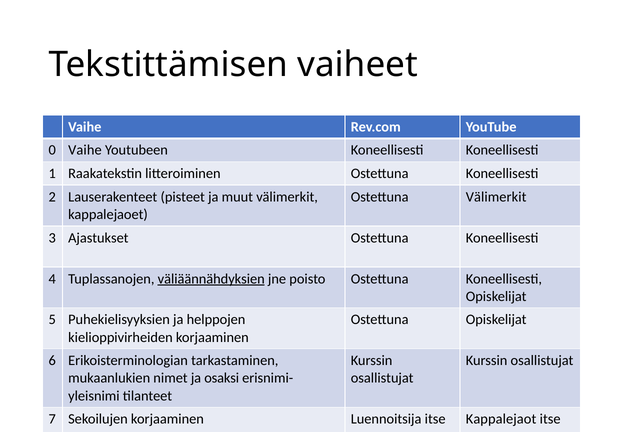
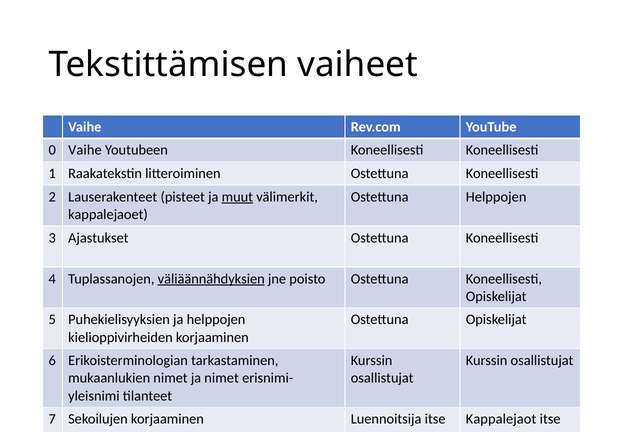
muut underline: none -> present (237, 197)
Ostettuna Välimerkit: Välimerkit -> Helppojen (496, 197)
ja osaksi: osaksi -> nimet (222, 378)
